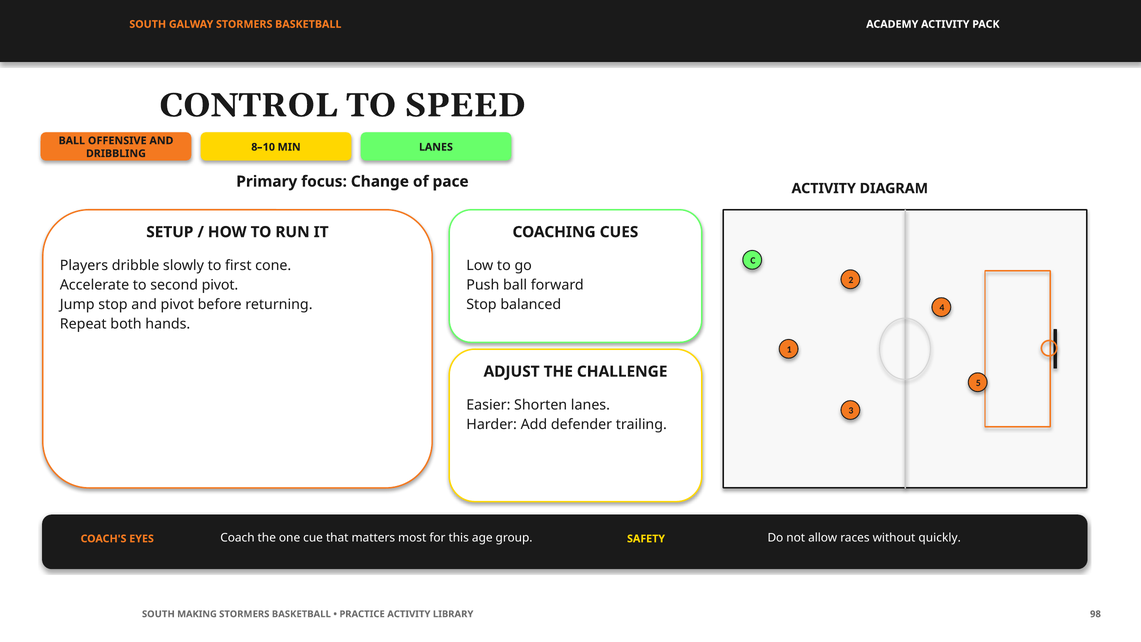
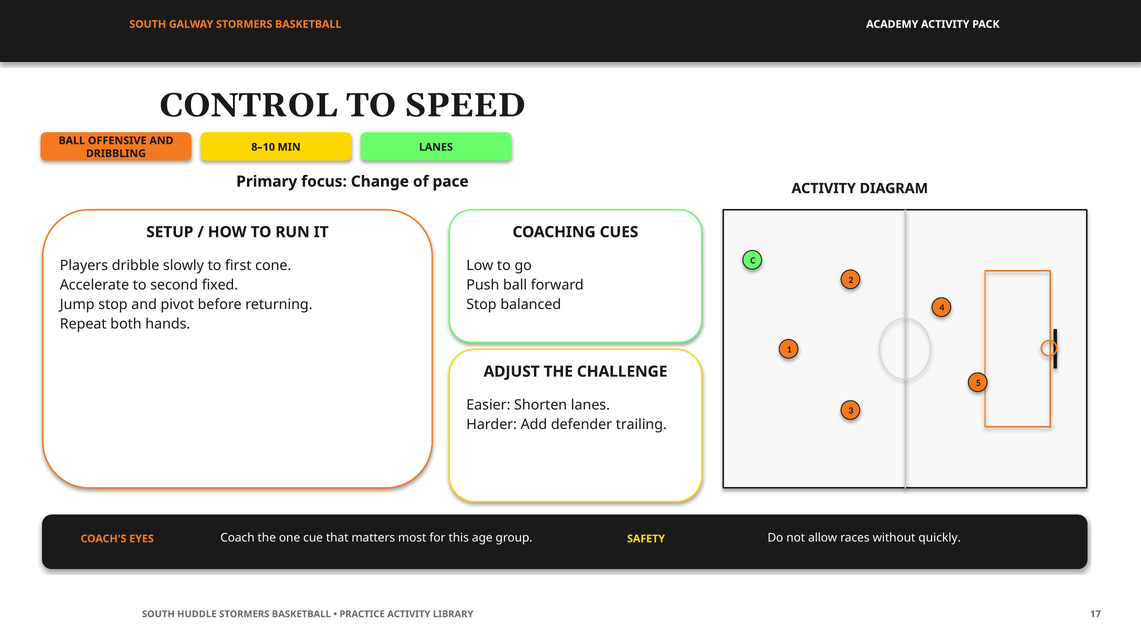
second pivot: pivot -> fixed (220, 285)
MAKING: MAKING -> HUDDLE (197, 614)
98: 98 -> 17 (1095, 614)
